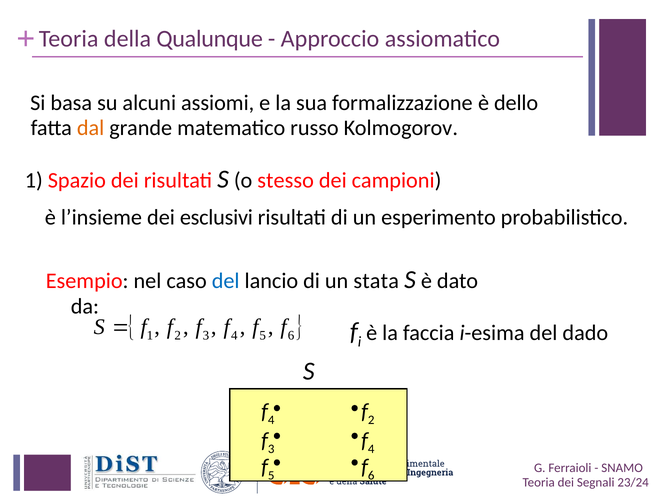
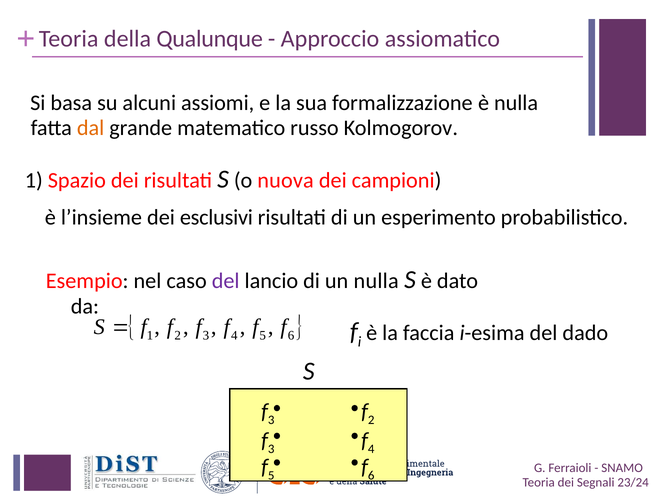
è dello: dello -> nulla (516, 103)
stesso: stesso -> nuova (286, 181)
del colour: blue -> purple (226, 281)
un stata: stata -> nulla (376, 281)
4: 4 -> 3 (271, 420)
